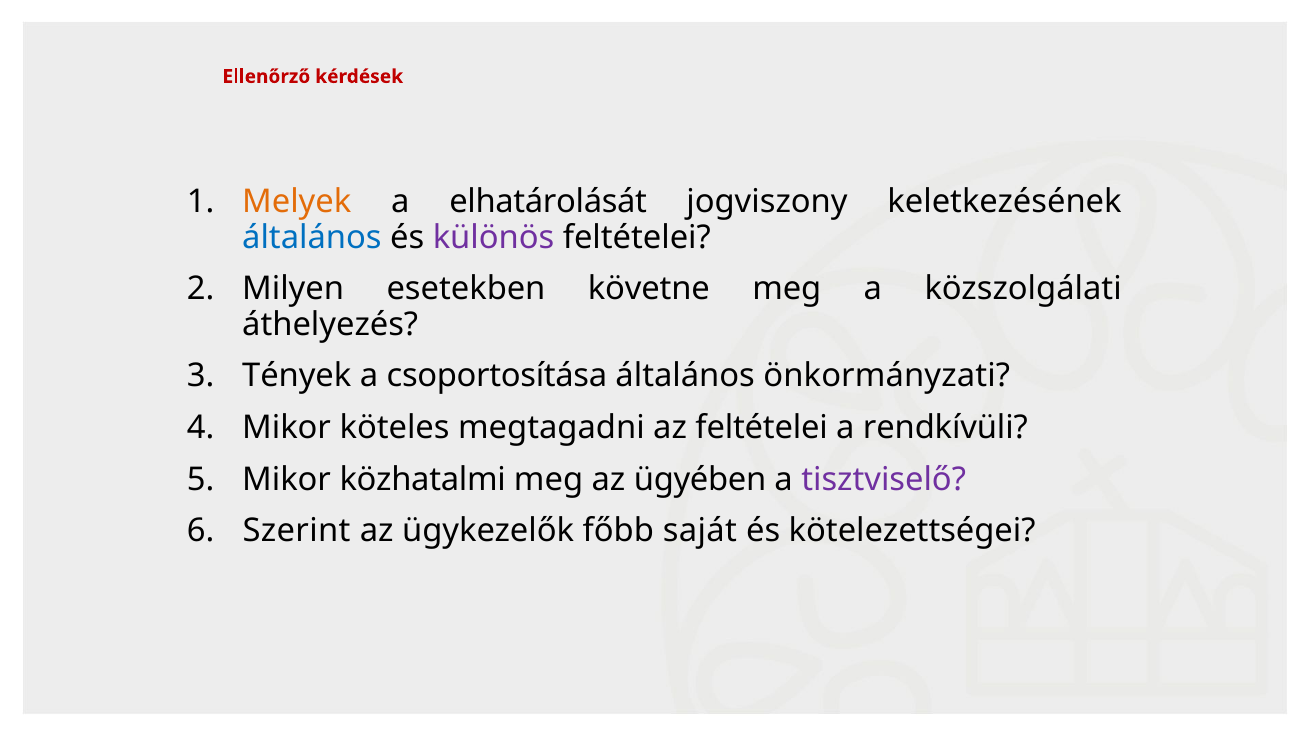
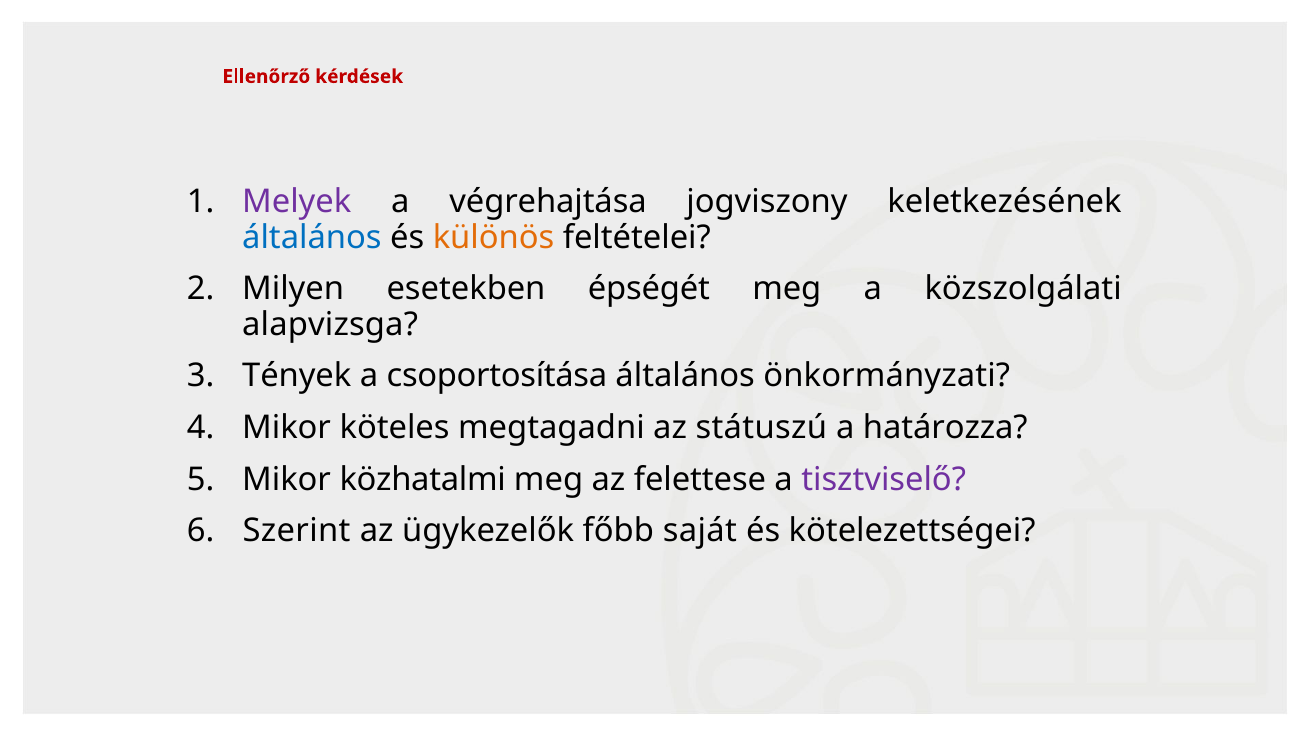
Melyek colour: orange -> purple (297, 202)
elhatárolását: elhatárolását -> végrehajtása (548, 202)
különös colour: purple -> orange (494, 238)
követne: követne -> épségét (649, 289)
áthelyezés: áthelyezés -> alapvizsga (330, 325)
az feltételei: feltételei -> státuszú (761, 428)
rendkívüli: rendkívüli -> határozza (945, 428)
ügyében: ügyében -> felettese (700, 480)
